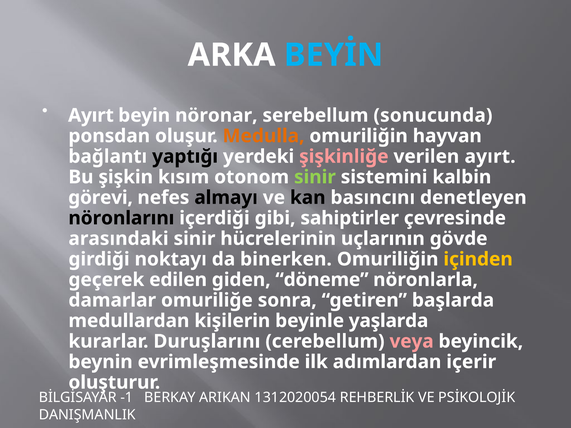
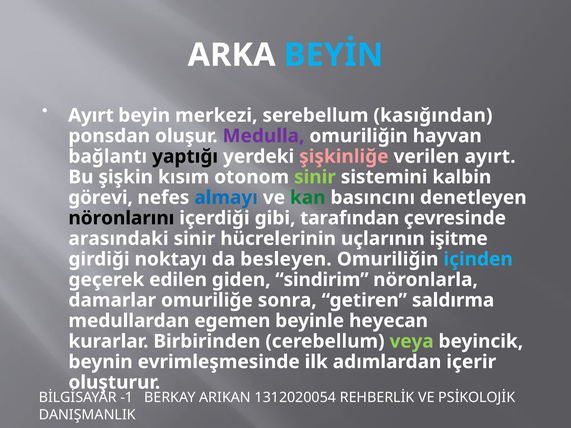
nöronar: nöronar -> merkezi (216, 115)
sonucunda: sonucunda -> kasığından (433, 115)
Medulla colour: orange -> purple (264, 136)
almayı colour: black -> blue (226, 198)
kan colour: black -> green (308, 198)
sahiptirler: sahiptirler -> tarafından (350, 218)
gövde: gövde -> işitme (459, 239)
binerken: binerken -> besleyen (286, 259)
içinden colour: yellow -> light blue (478, 259)
döneme: döneme -> sindirim (322, 280)
başlarda: başlarda -> saldırma (453, 300)
kişilerin: kişilerin -> egemen (232, 321)
yaşlarda: yaşlarda -> heyecan (389, 321)
Duruşlarını: Duruşlarını -> Birbirinden (207, 342)
veya colour: pink -> light green (412, 342)
